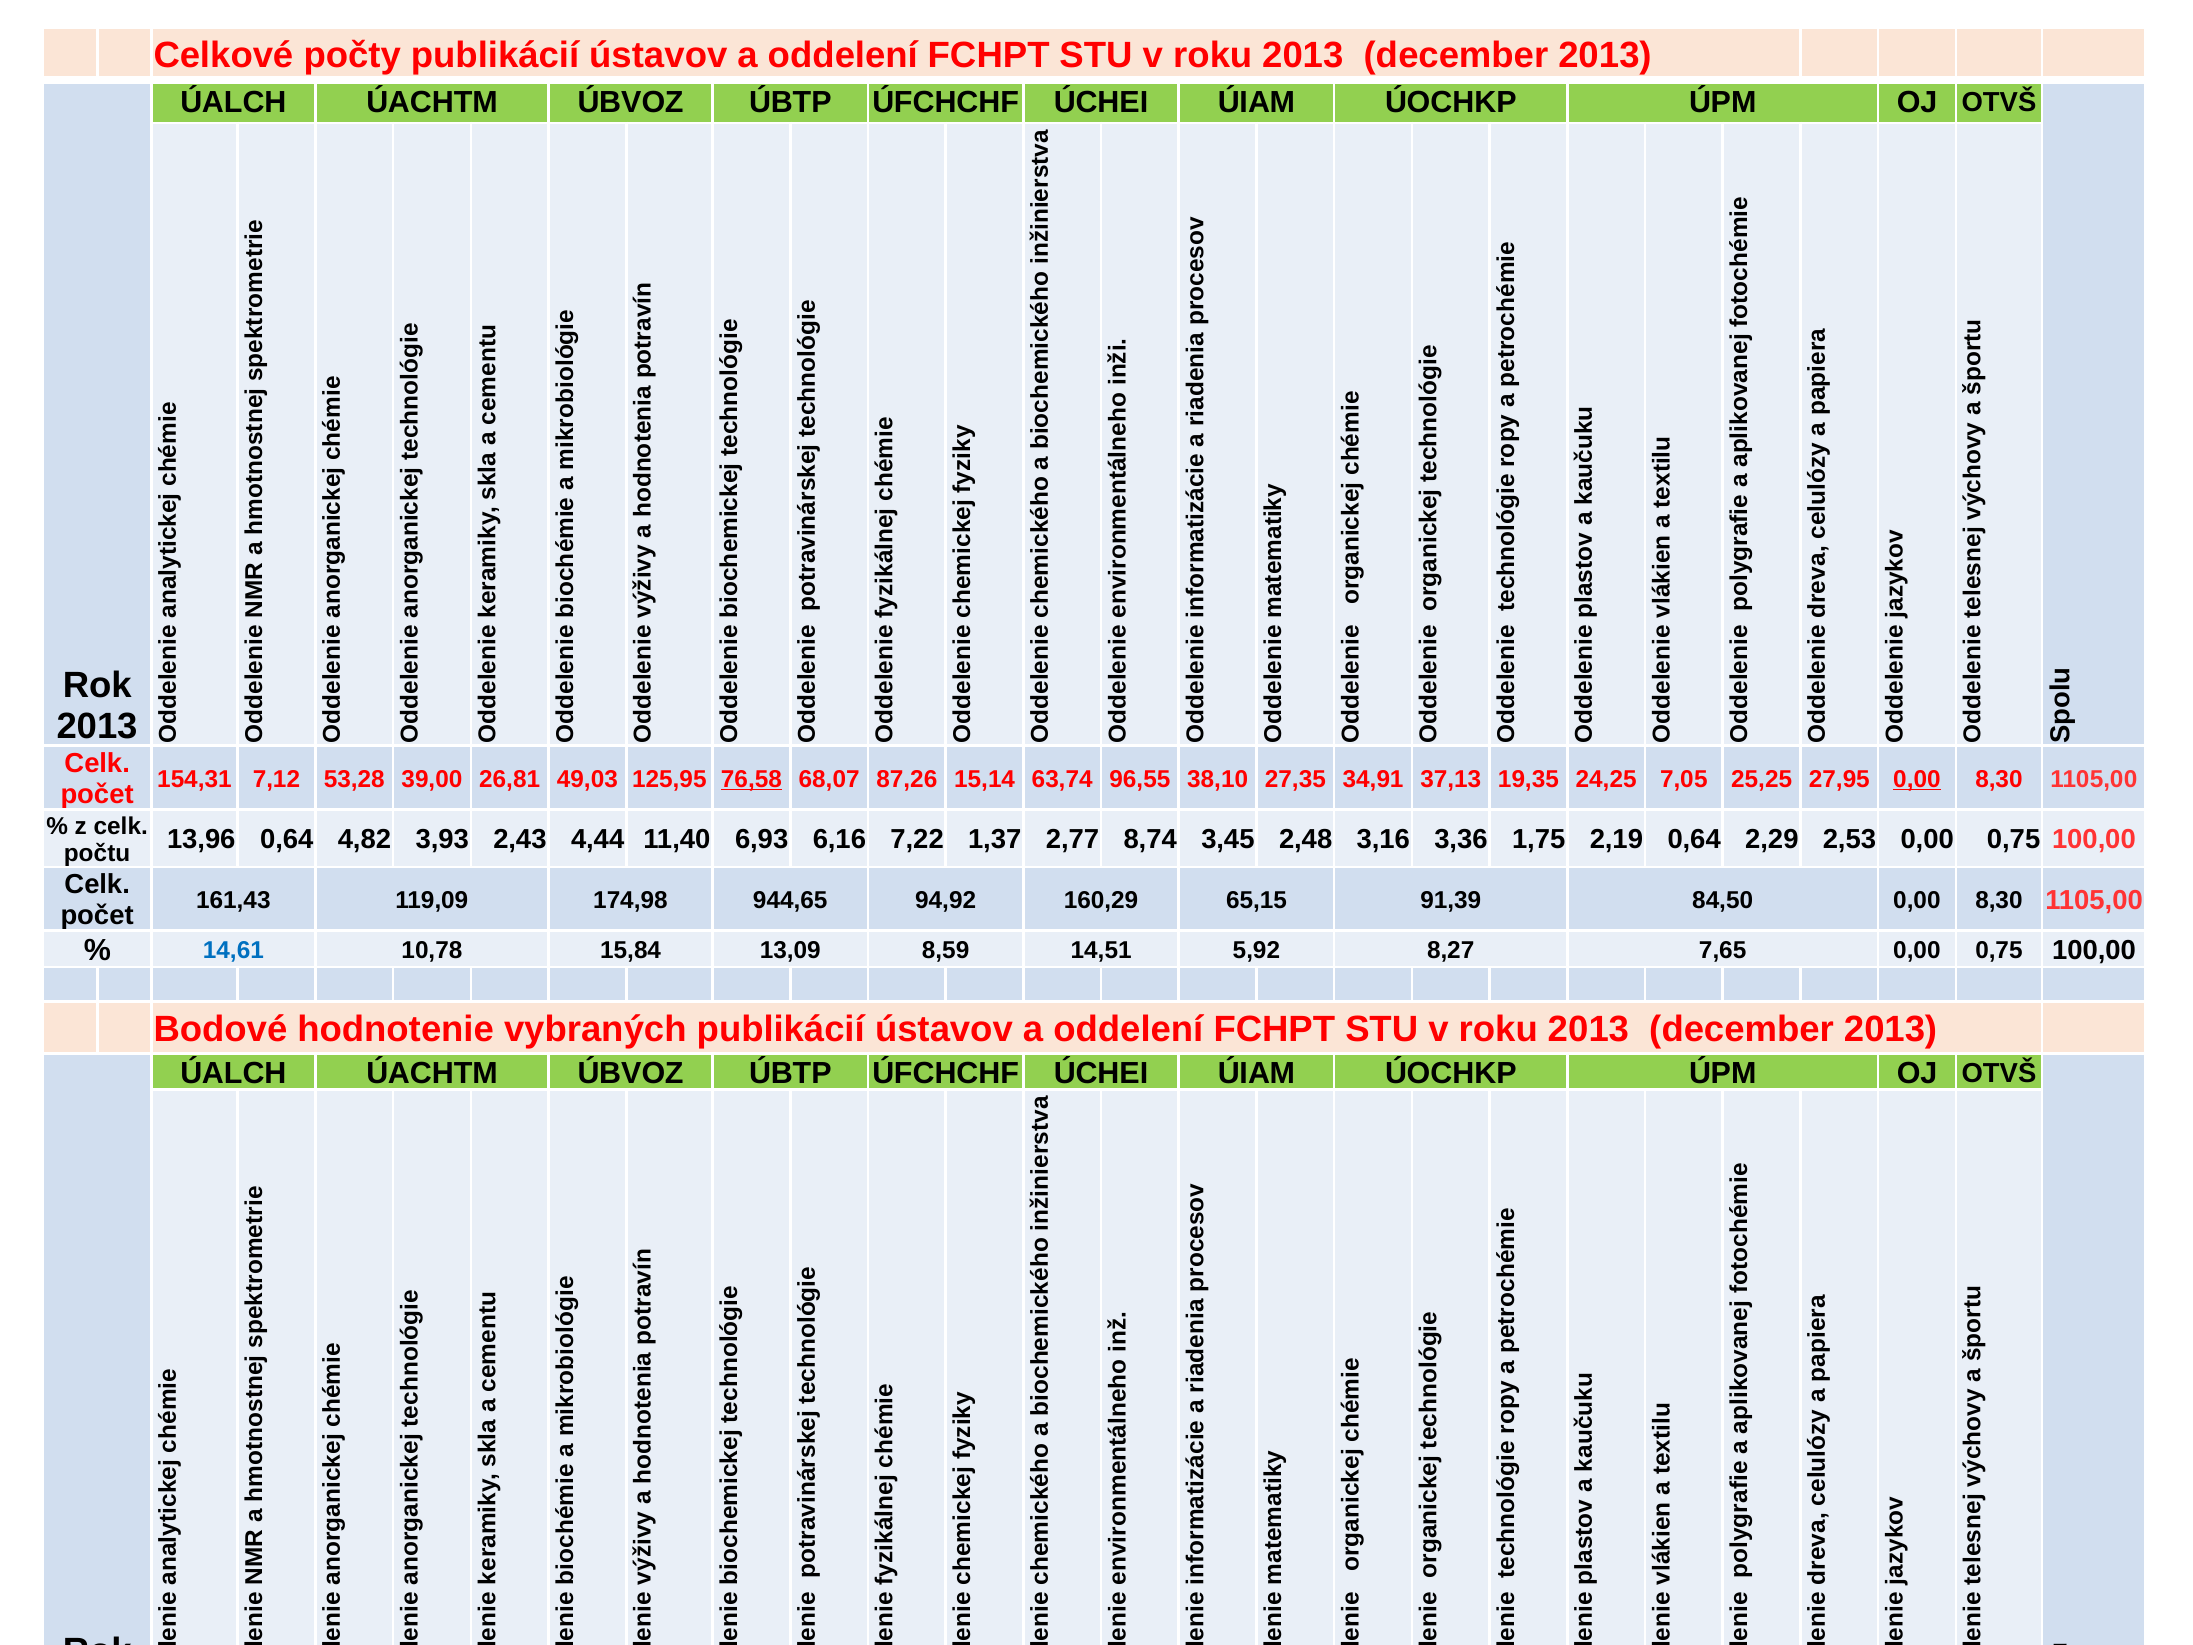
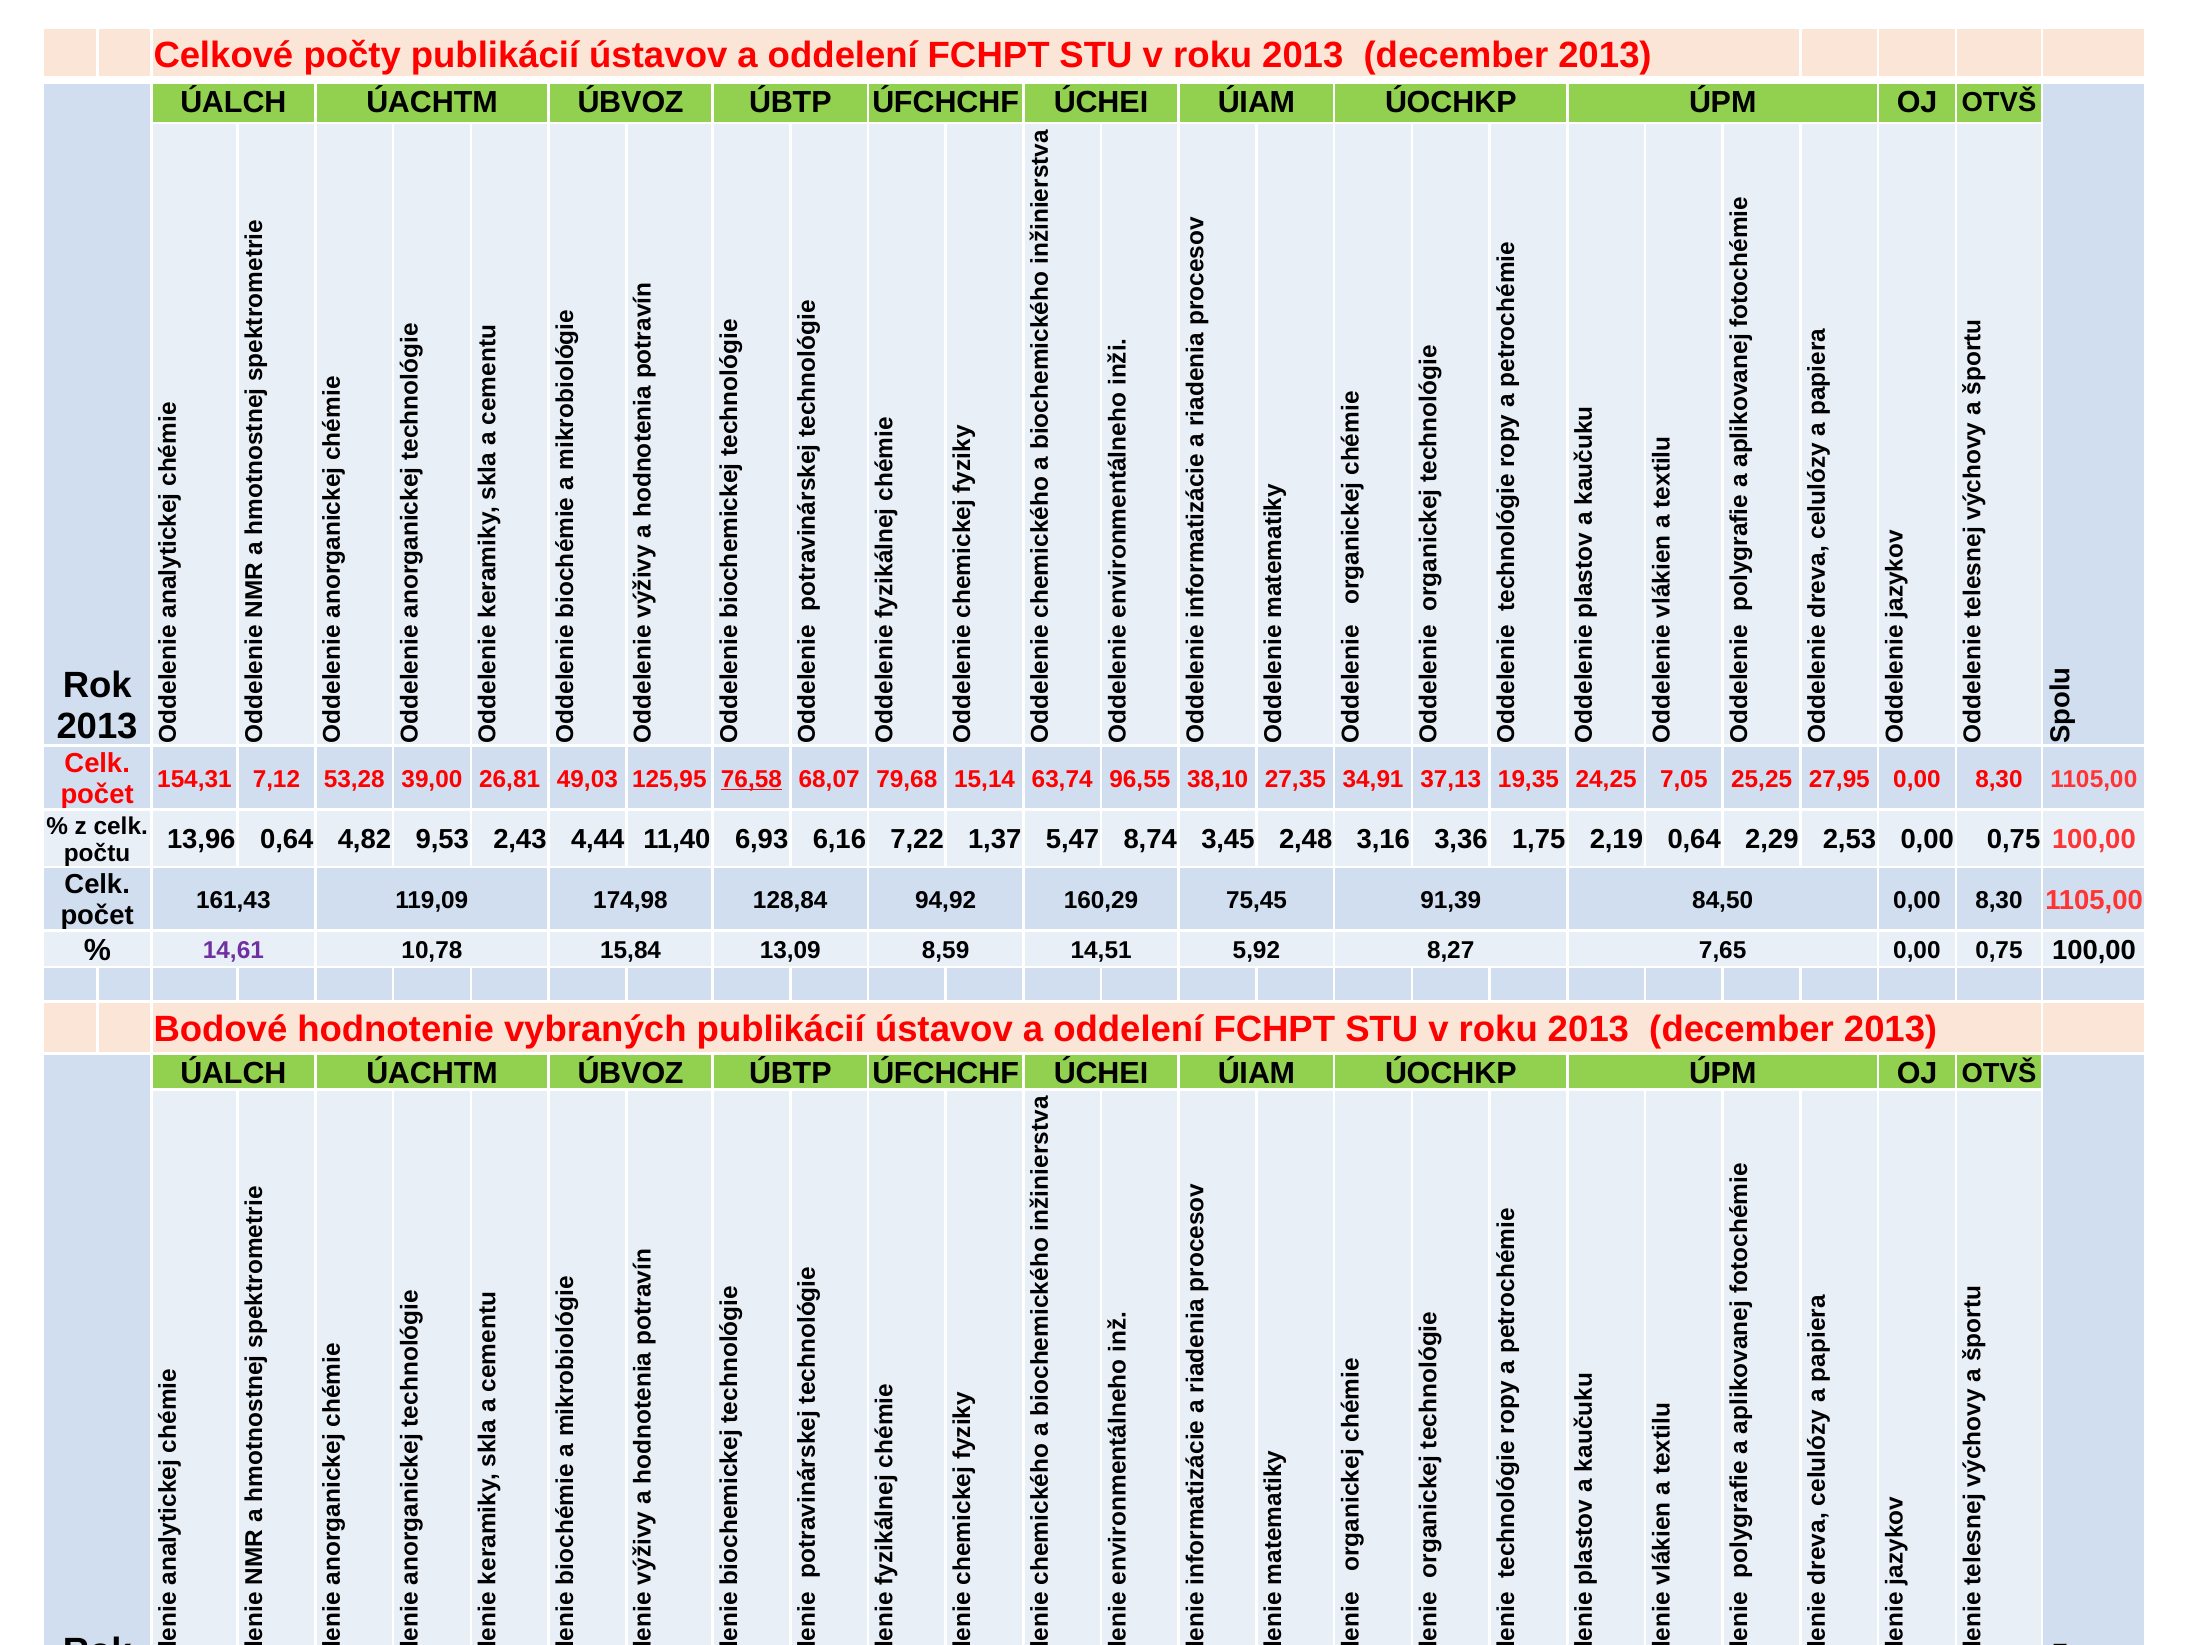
87,26: 87,26 -> 79,68 (907, 779)
0,00 underline: present -> none (1917, 779)
3,93: 3,93 -> 9,53 (442, 840)
2,77: 2,77 -> 5,47 (1073, 840)
944,65: 944,65 -> 128,84 (790, 900)
65,15: 65,15 -> 75,45 (1256, 900)
14,61 colour: blue -> purple (233, 950)
